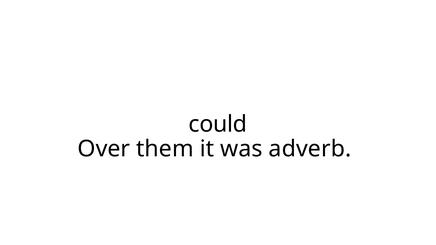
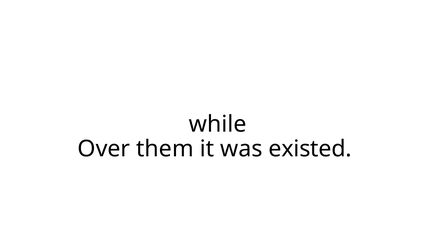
could: could -> while (218, 124)
adverb: adverb -> existed (310, 149)
